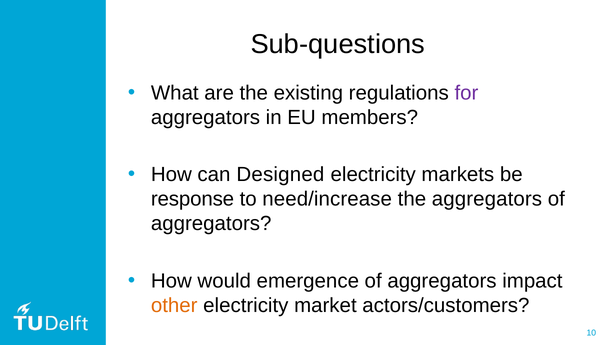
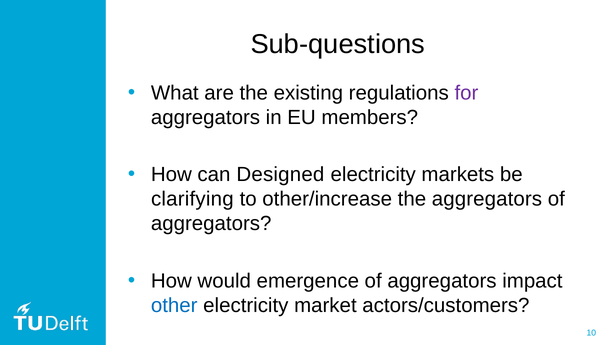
response: response -> clarifying (192, 199)
need/increase: need/increase -> other/increase (327, 199)
other colour: orange -> blue (174, 306)
